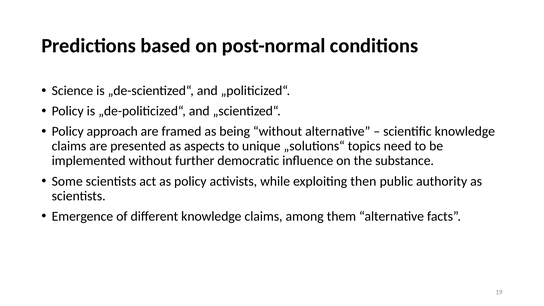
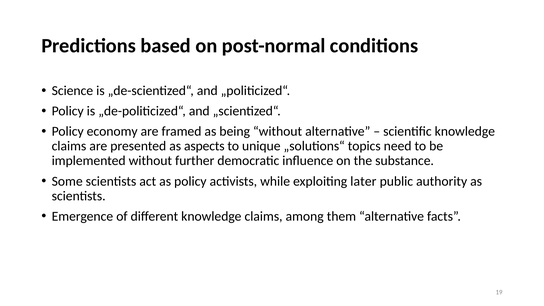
approach: approach -> economy (112, 131)
then: then -> later (363, 181)
